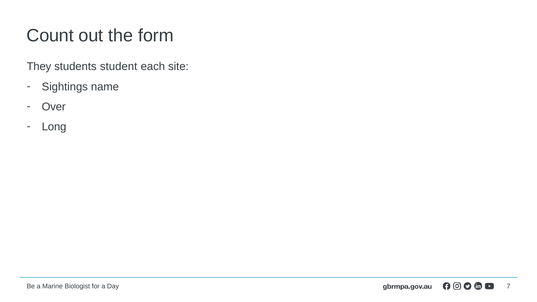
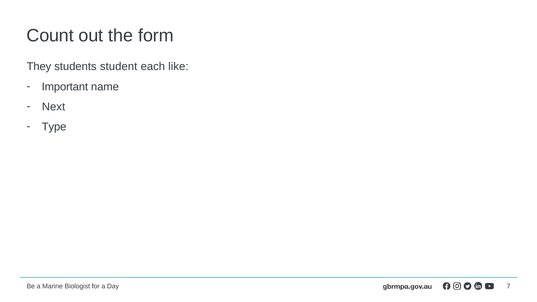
site: site -> like (178, 67)
Sightings: Sightings -> Important (65, 87)
Over: Over -> Next (54, 107)
Long: Long -> Type (54, 127)
